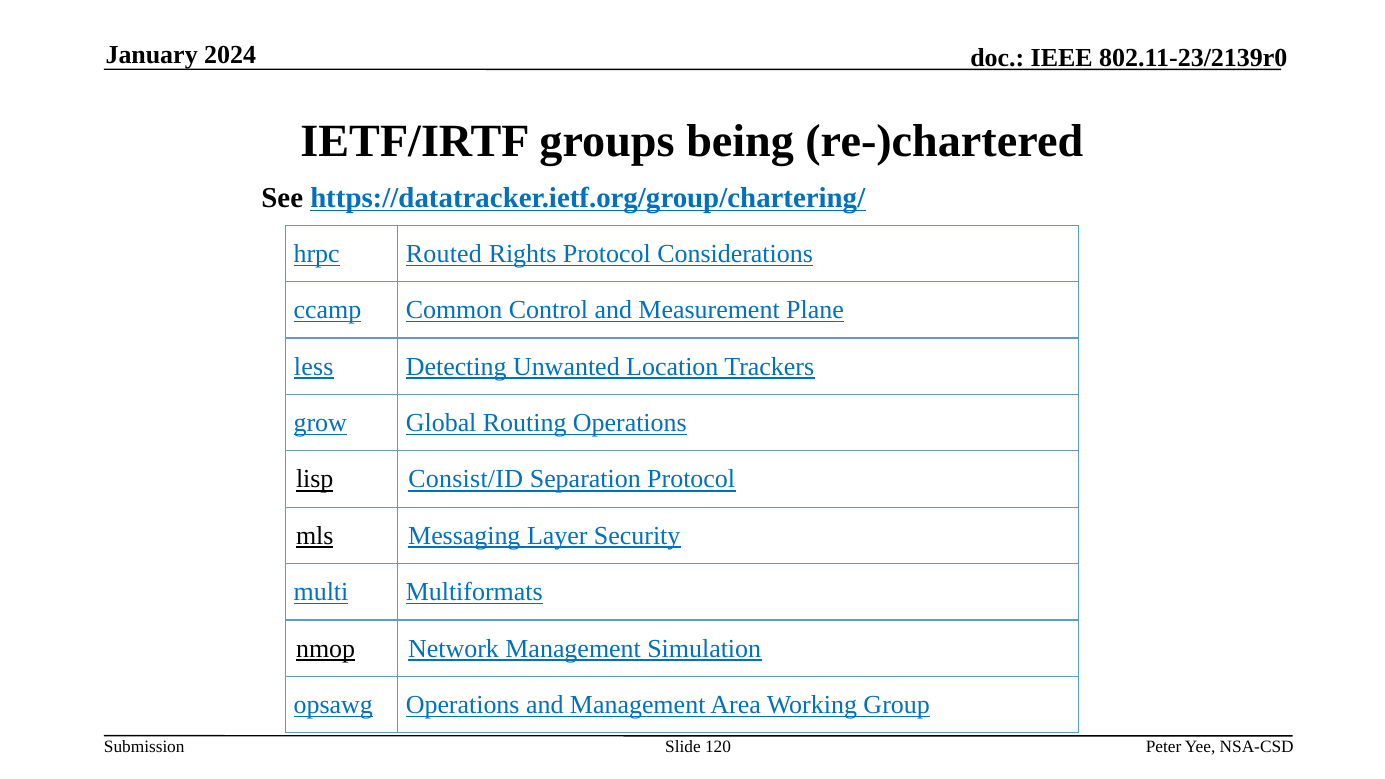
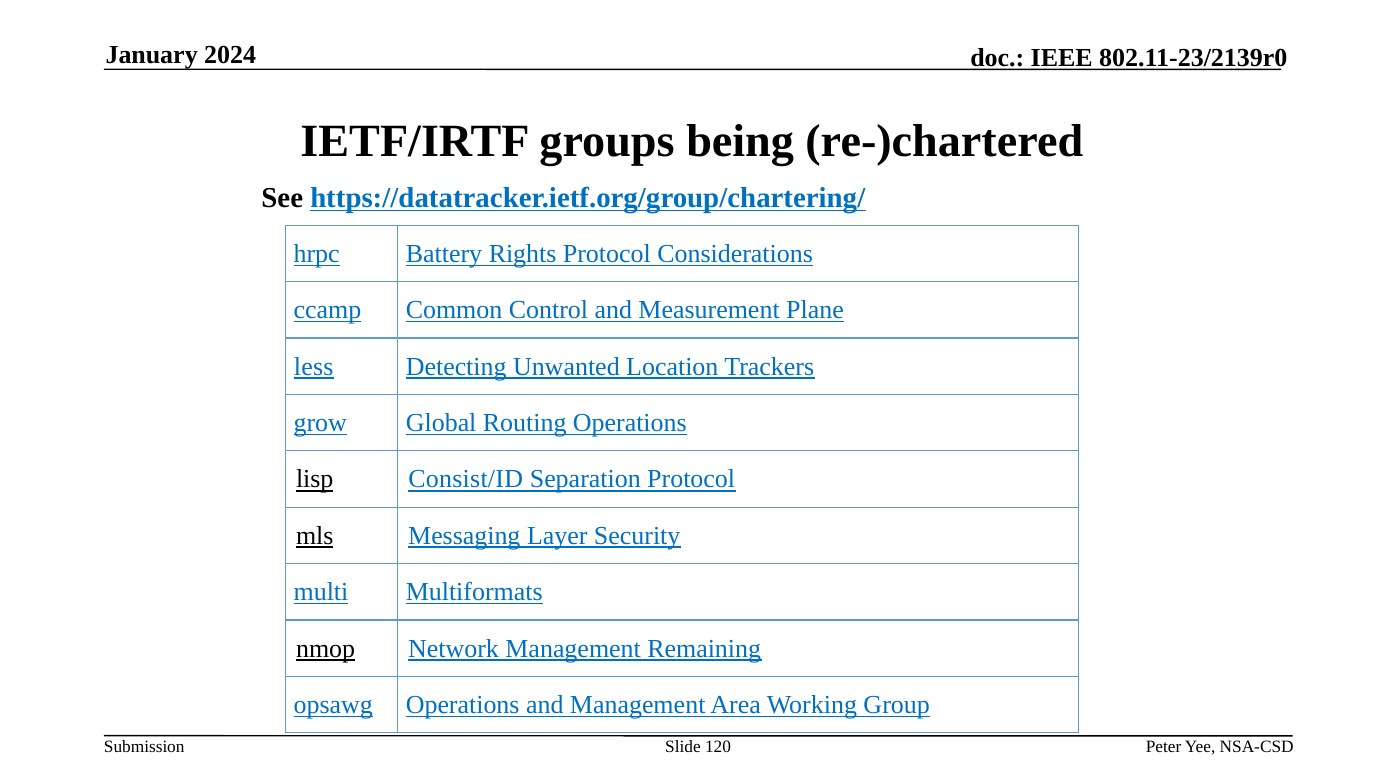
Routed: Routed -> Battery (444, 254)
Simulation: Simulation -> Remaining (704, 649)
